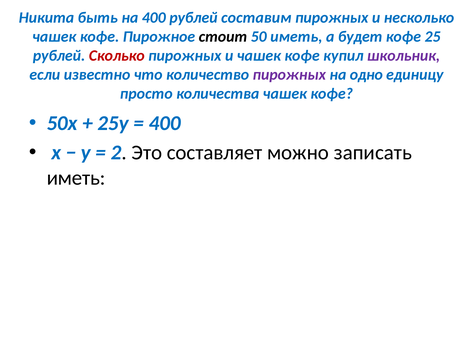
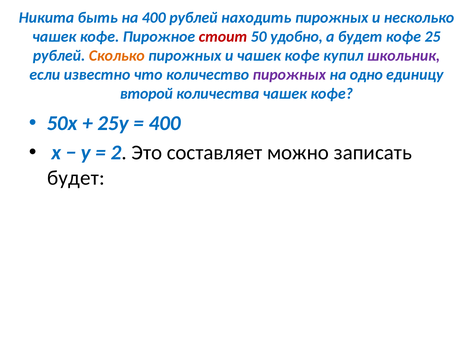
составим: составим -> находить (256, 18)
стоит colour: black -> red (223, 37)
50 иметь: иметь -> удобно (296, 37)
Сколько colour: red -> orange (117, 56)
просто: просто -> второй (146, 93)
иметь: иметь -> будет (76, 178)
